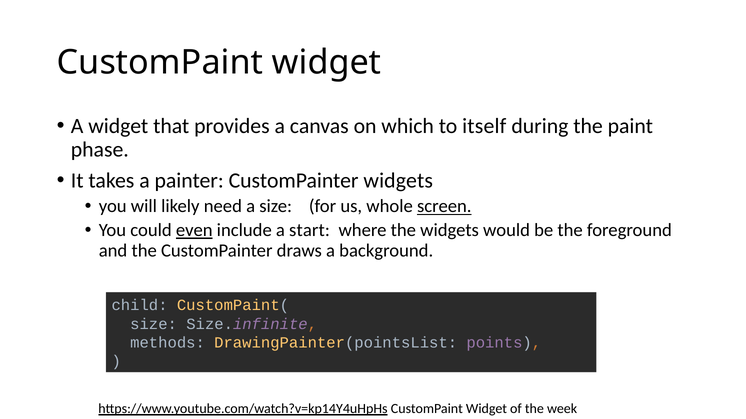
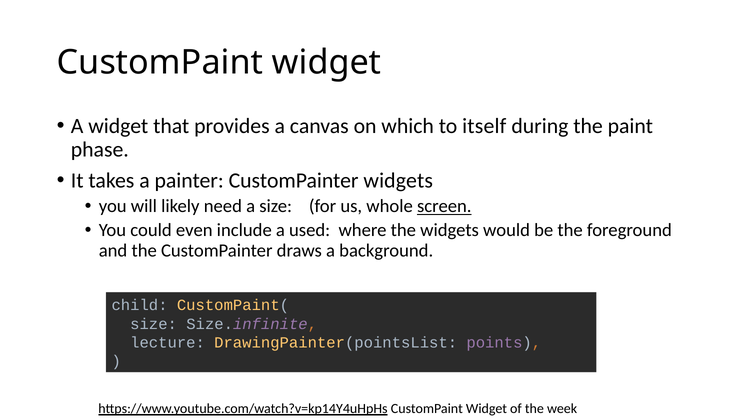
even underline: present -> none (194, 231)
start: start -> used (310, 231)
methods: methods -> lecture (168, 343)
